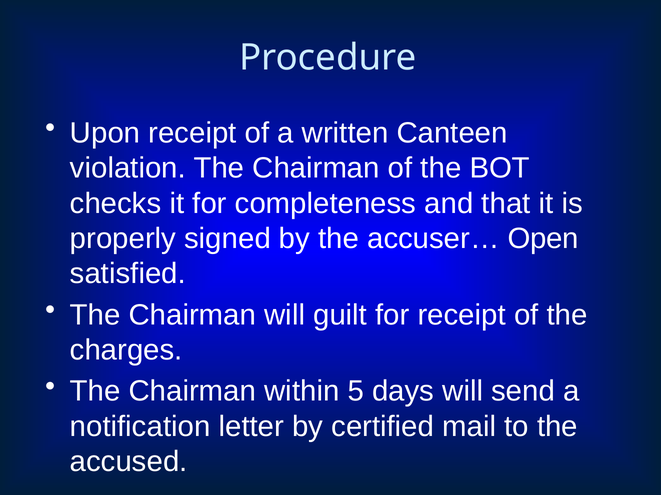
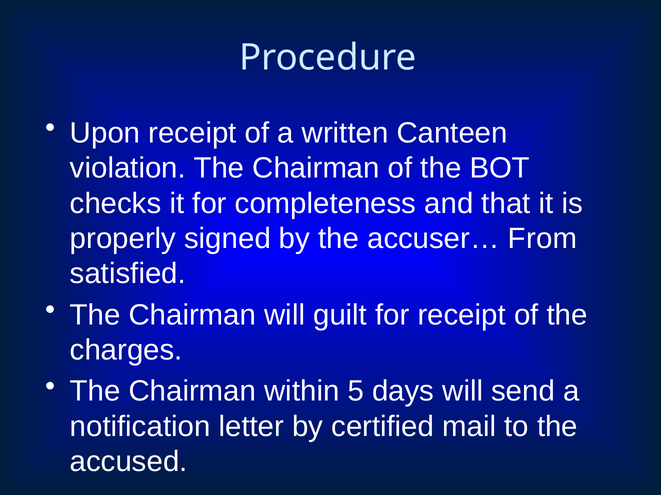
Open: Open -> From (543, 239)
